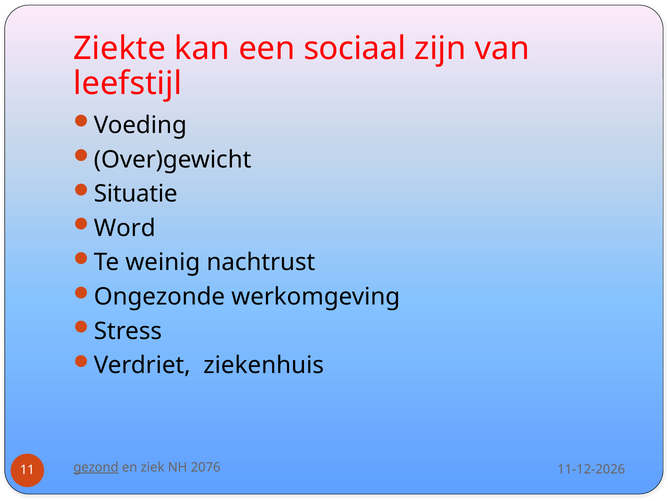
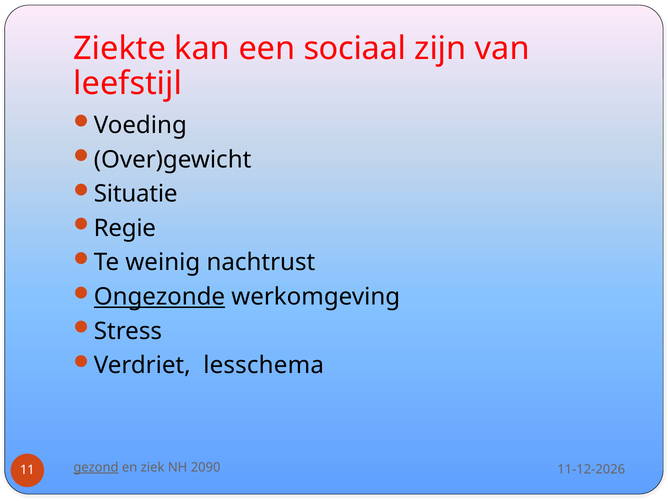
Word: Word -> Regie (125, 228)
Ongezonde underline: none -> present (159, 297)
ziekenhuis: ziekenhuis -> lesschema (264, 365)
2076: 2076 -> 2090 (206, 467)
